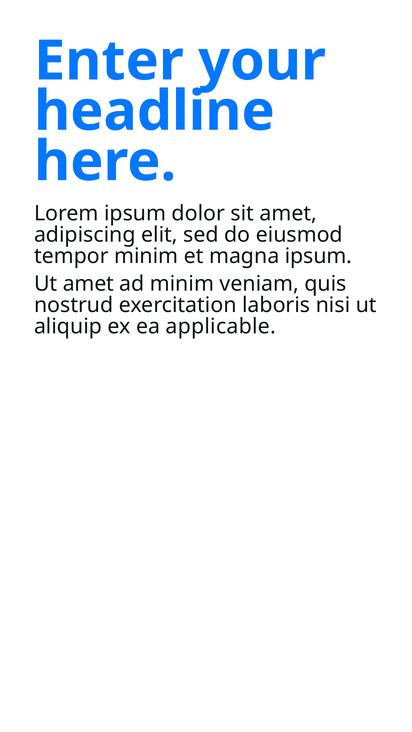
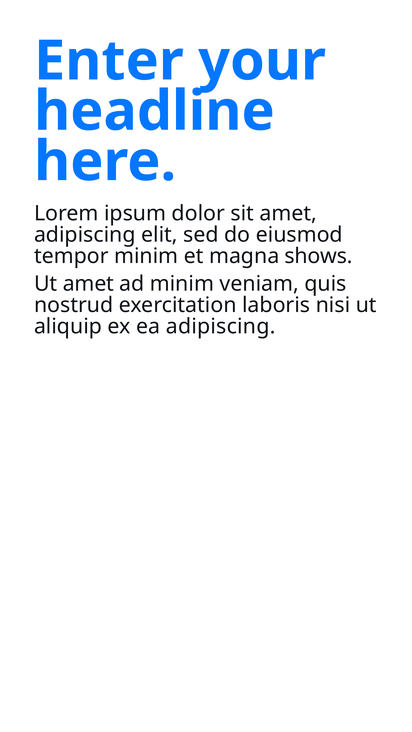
magna ipsum: ipsum -> shows (319, 256)
ea applicable: applicable -> adipiscing (221, 327)
